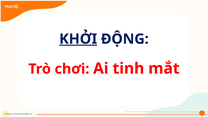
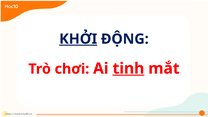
tinh underline: none -> present (128, 68)
